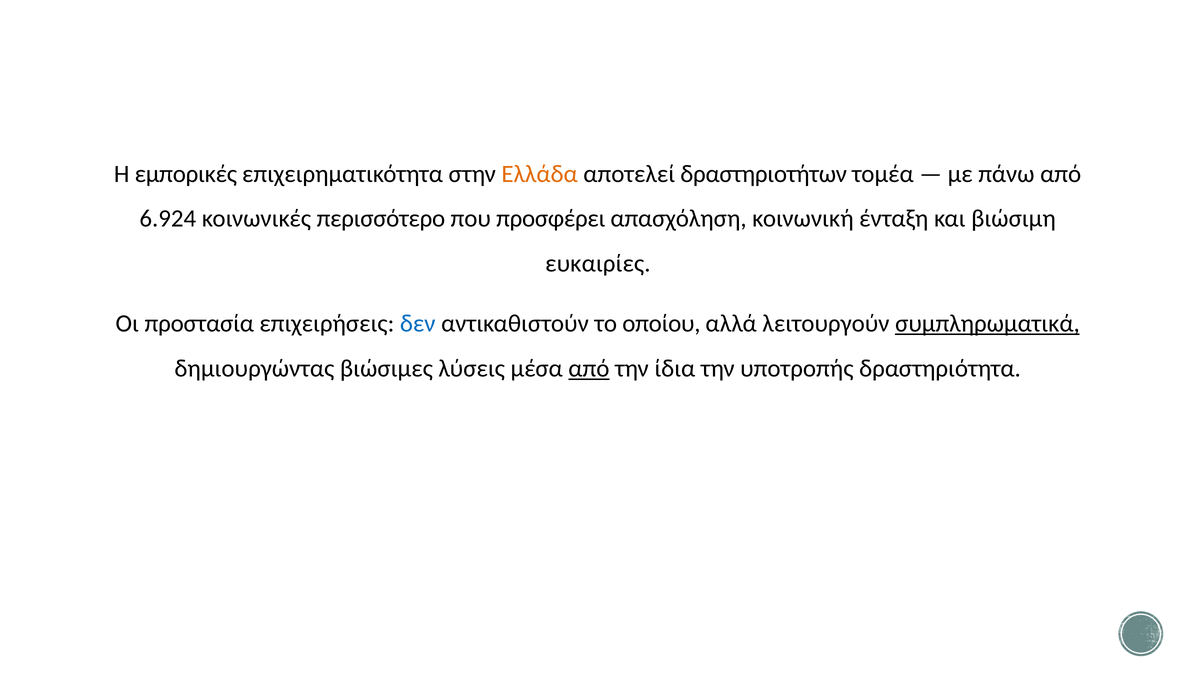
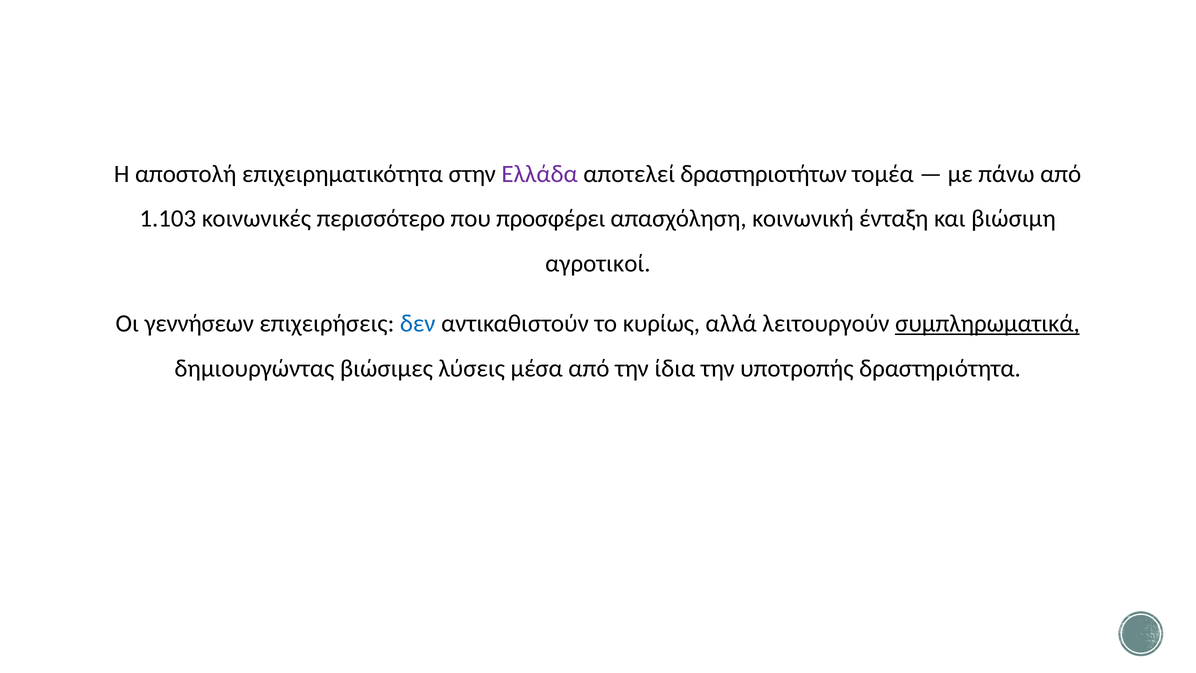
εμπορικές: εμπορικές -> αποστολή (186, 174)
Ελλάδα colour: orange -> purple (540, 174)
6.924: 6.924 -> 1.103 (168, 219)
ευκαιρίες: ευκαιρίες -> αγροτικοί (598, 264)
προστασία: προστασία -> γεννήσεων (199, 323)
οποίου: οποίου -> κυρίως (661, 323)
από underline: present -> none (589, 368)
